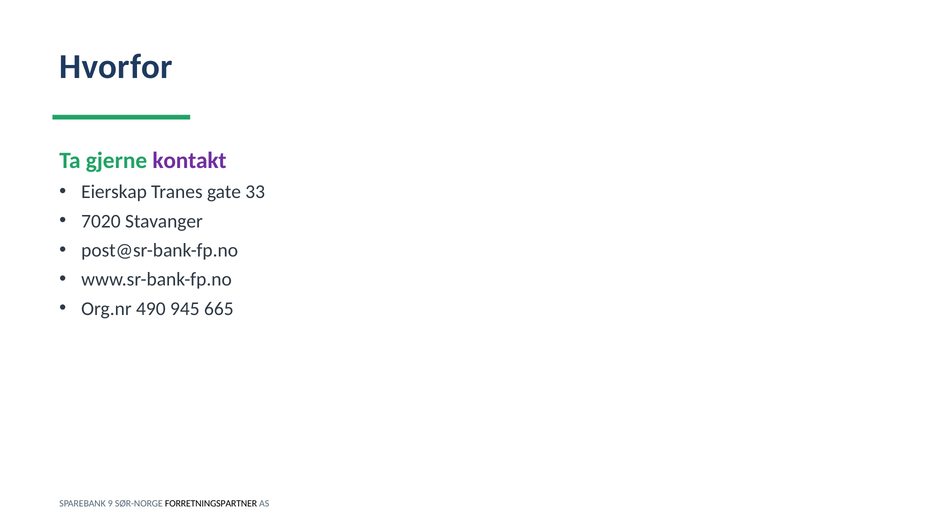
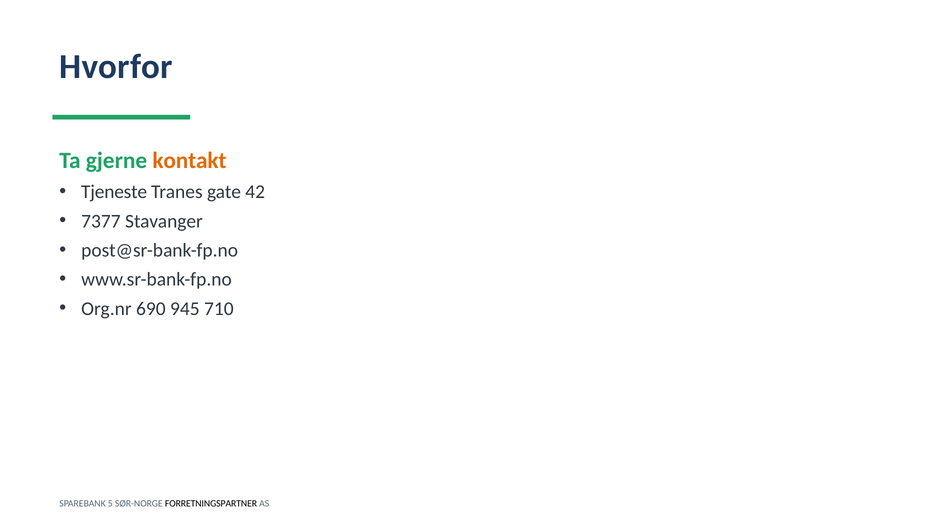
kontakt colour: purple -> orange (189, 161)
Eierskap: Eierskap -> Tjeneste (114, 192)
33: 33 -> 42 (255, 192)
7020: 7020 -> 7377 (101, 221)
490: 490 -> 690 (151, 309)
665: 665 -> 710 (219, 309)
9: 9 -> 5 (110, 504)
